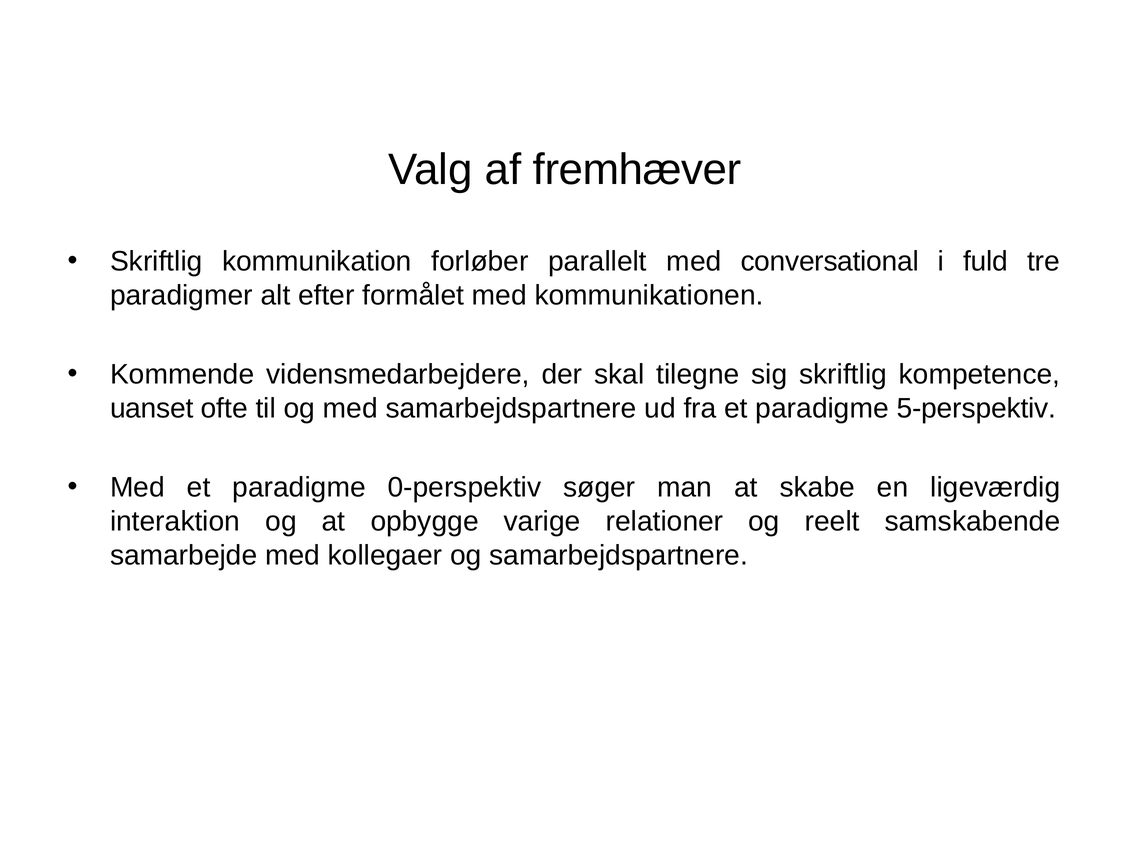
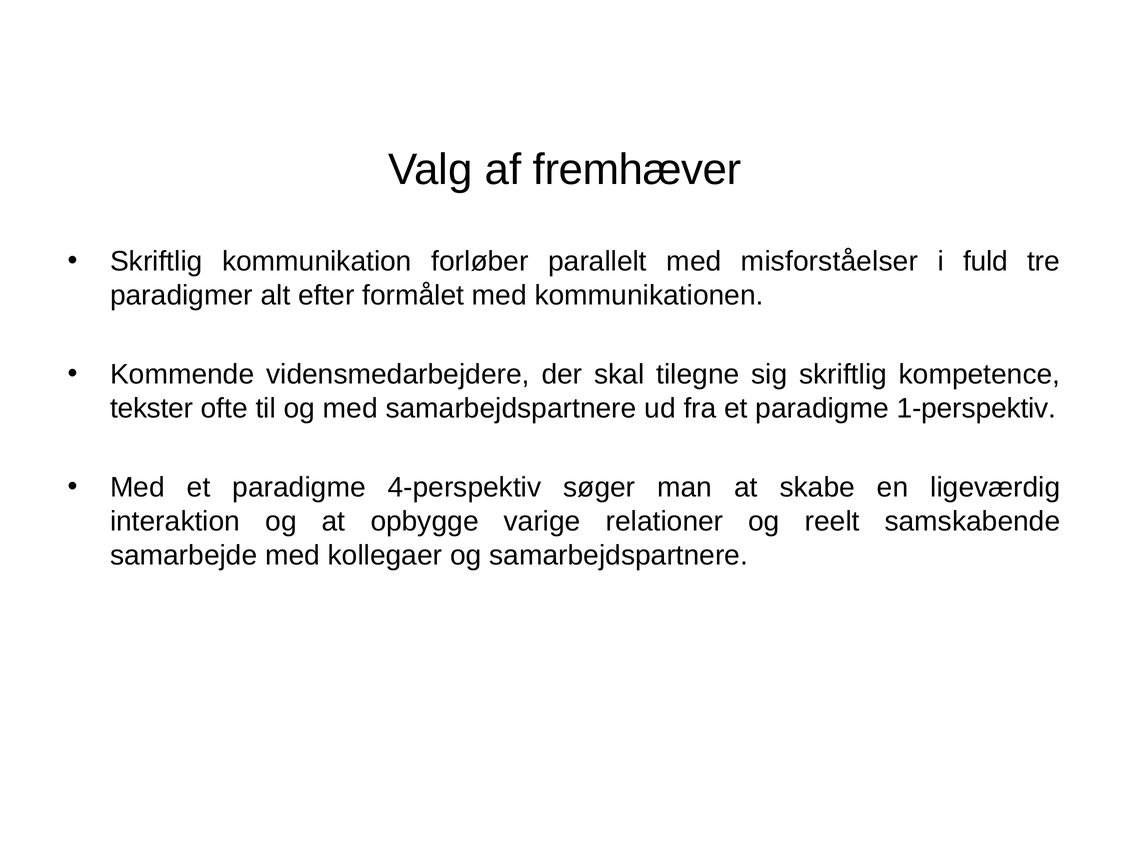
conversational: conversational -> misforståelser (829, 262)
uanset: uanset -> tekster (152, 408)
5-perspektiv: 5-perspektiv -> 1-perspektiv (976, 408)
0-perspektiv: 0-perspektiv -> 4-perspektiv (464, 487)
